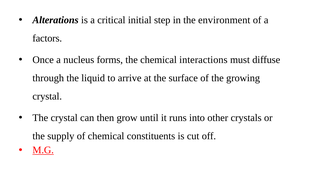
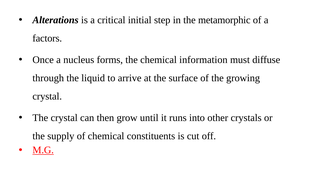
environment: environment -> metamorphic (224, 20)
interactions: interactions -> information (203, 60)
